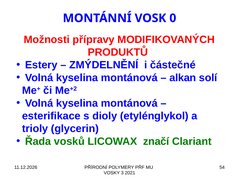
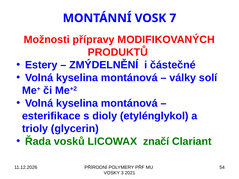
0: 0 -> 7 (173, 18)
alkan: alkan -> války (183, 78)
